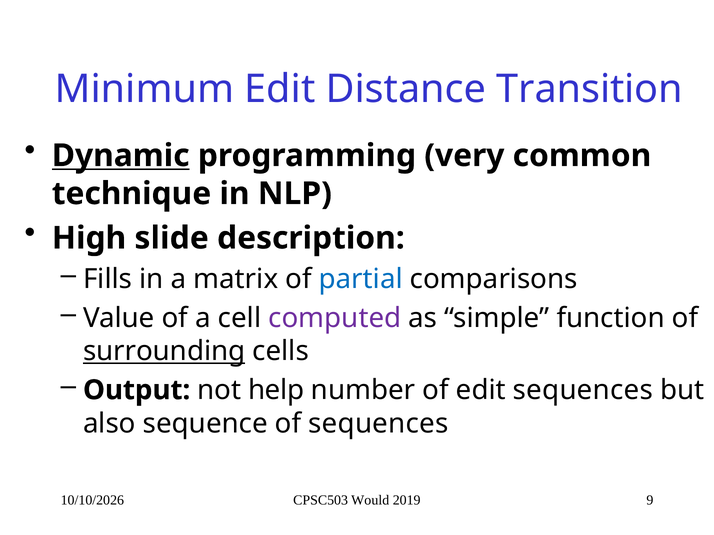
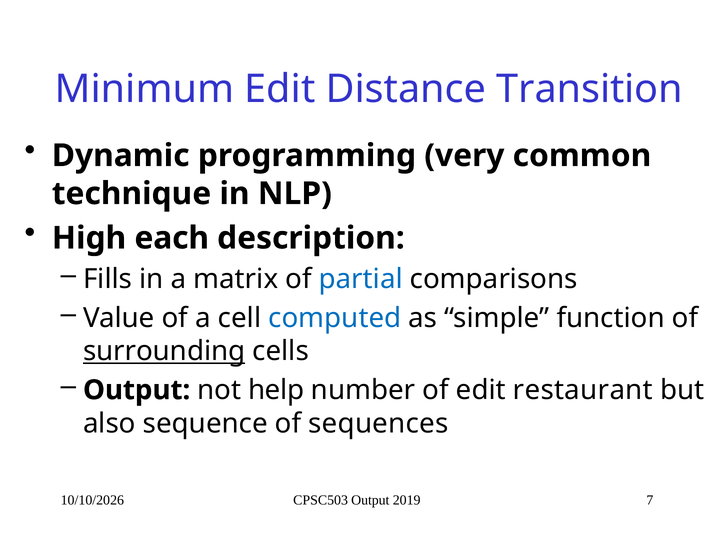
Dynamic underline: present -> none (121, 156)
slide: slide -> each (172, 238)
computed colour: purple -> blue (335, 318)
edit sequences: sequences -> restaurant (583, 390)
CPSC503 Would: Would -> Output (370, 501)
9: 9 -> 7 (650, 501)
